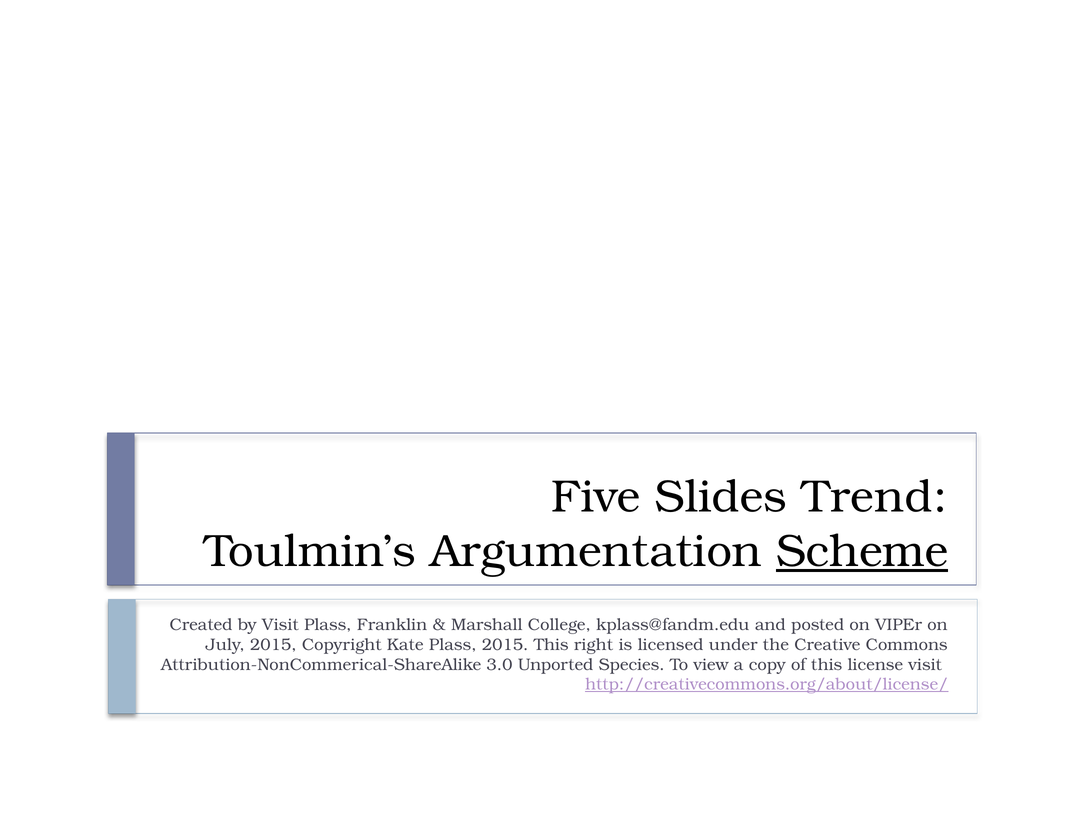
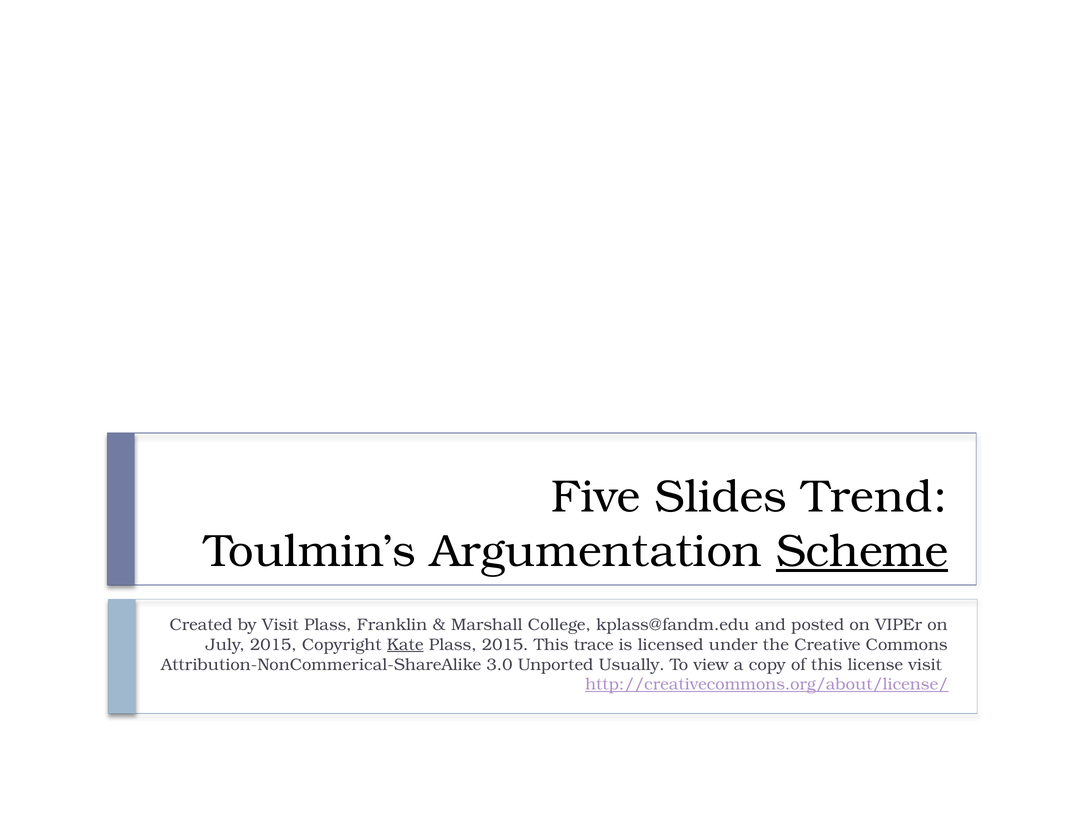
Kate underline: none -> present (405, 645)
right: right -> trace (594, 645)
Species: Species -> Usually (632, 665)
